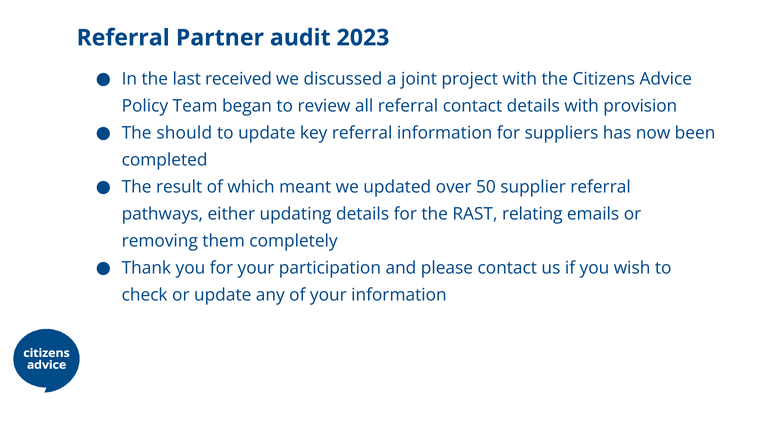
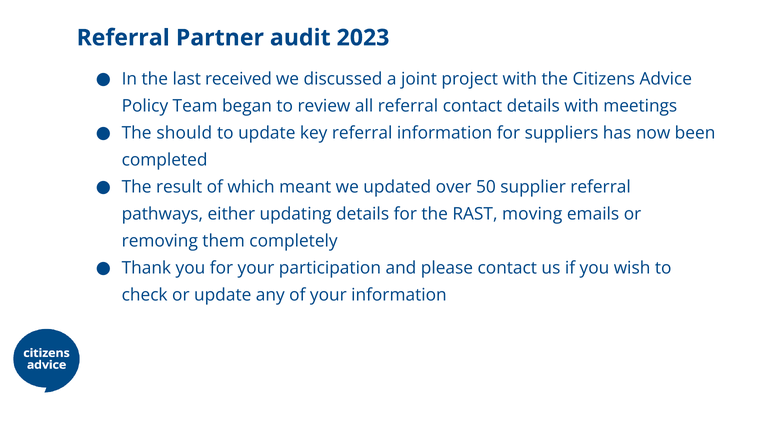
provision: provision -> meetings (640, 106)
relating: relating -> moving (532, 214)
